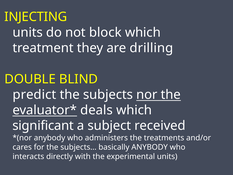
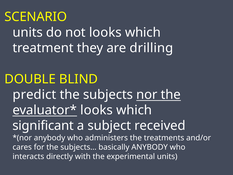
INJECTING: INJECTING -> SCENARIO (36, 17)
not block: block -> looks (105, 32)
deals: deals -> looks (97, 110)
